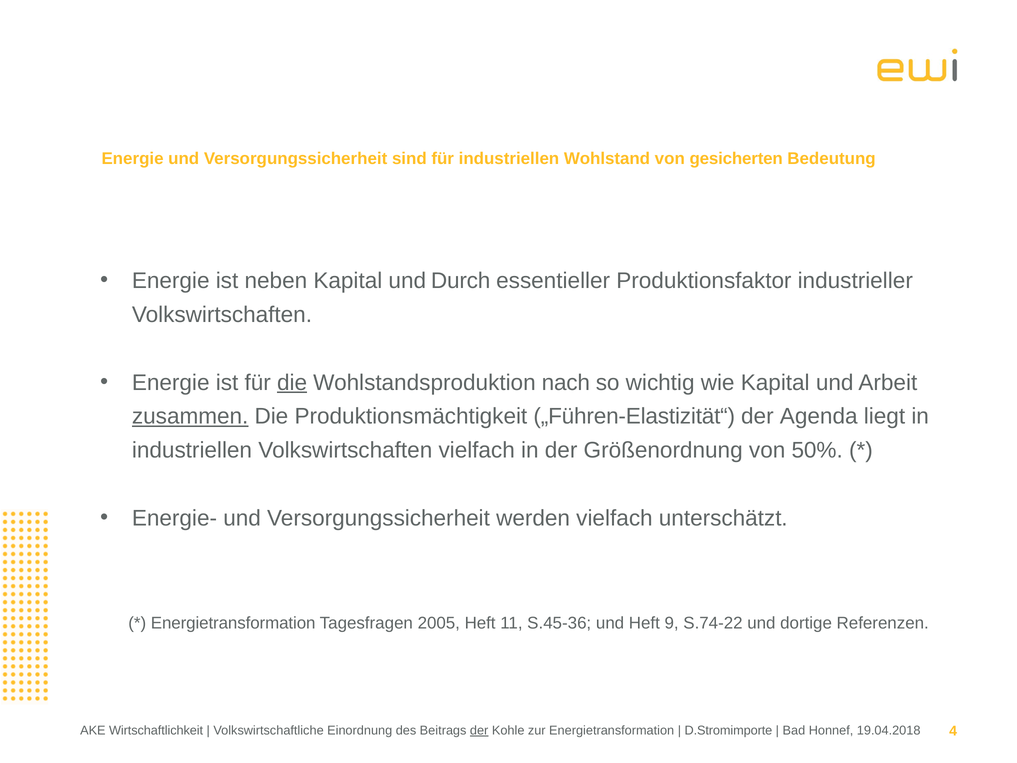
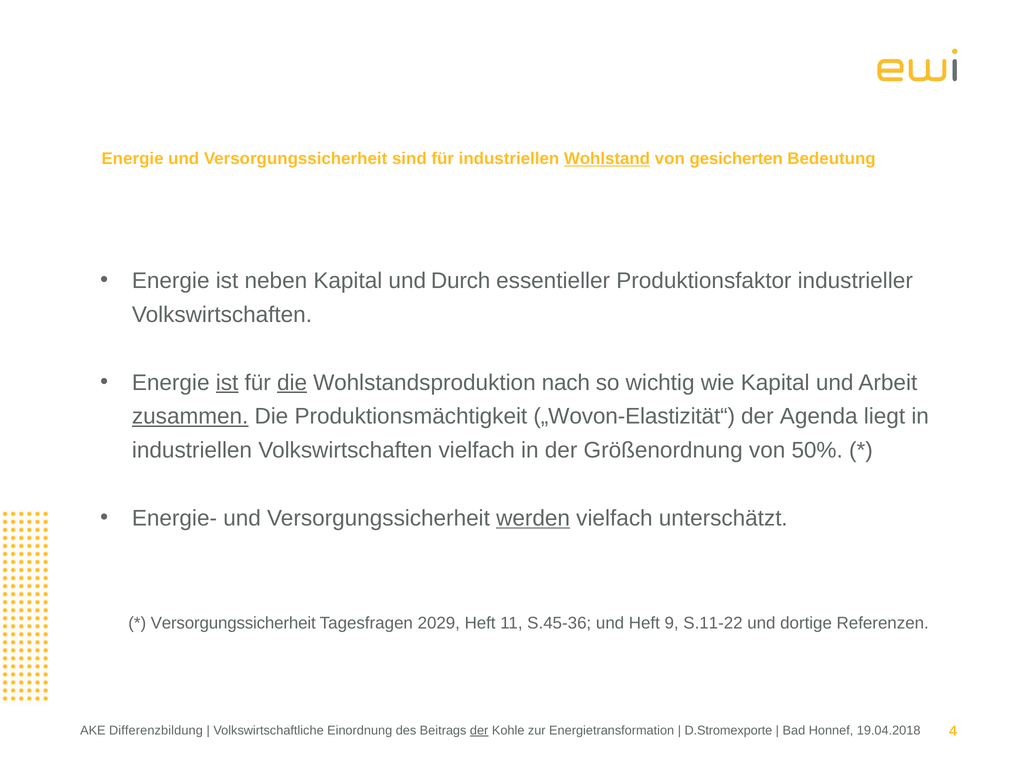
Wohlstand underline: none -> present (607, 159)
ist underline: none -> present (227, 382)
„Führen-Elastizität“: „Führen-Elastizität“ -> „Wovon-Elastizität“ (634, 416)
werden underline: none -> present (533, 518)
Energietransformation: Energietransformation -> Versorgungssicherheit (233, 623)
2005: 2005 -> 2029 (439, 623)
S.74-22: S.74-22 -> S.11-22 (713, 623)
Wirtschaftlichkeit: Wirtschaftlichkeit -> Differenzbildung (156, 730)
D.Stromimporte: D.Stromimporte -> D.Stromexporte (728, 730)
